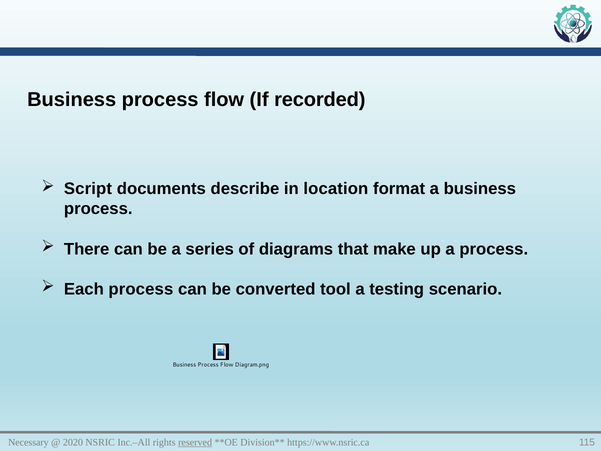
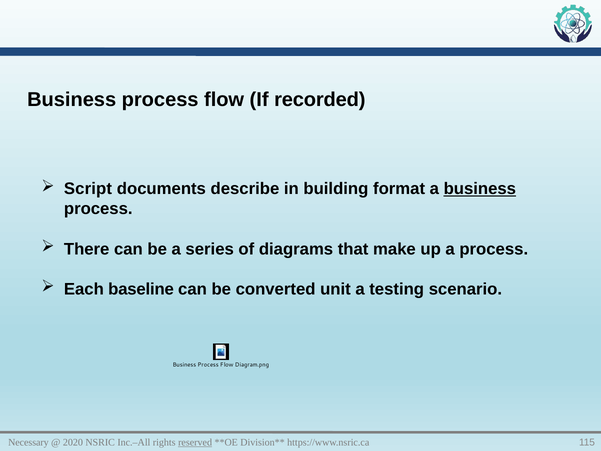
location: location -> building (336, 189)
business underline: none -> present (480, 189)
Each process: process -> baseline (141, 289)
tool: tool -> unit (335, 289)
